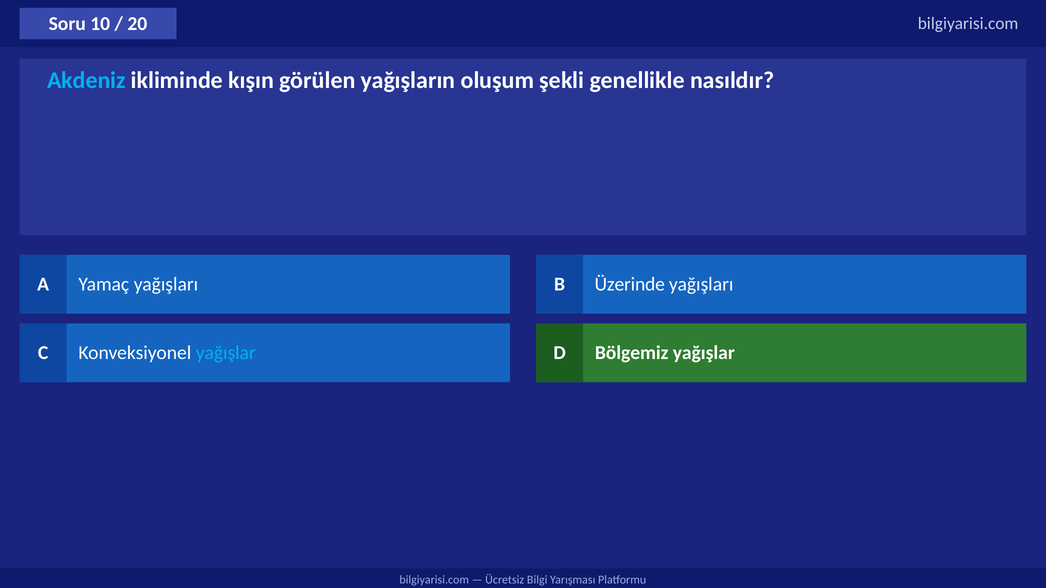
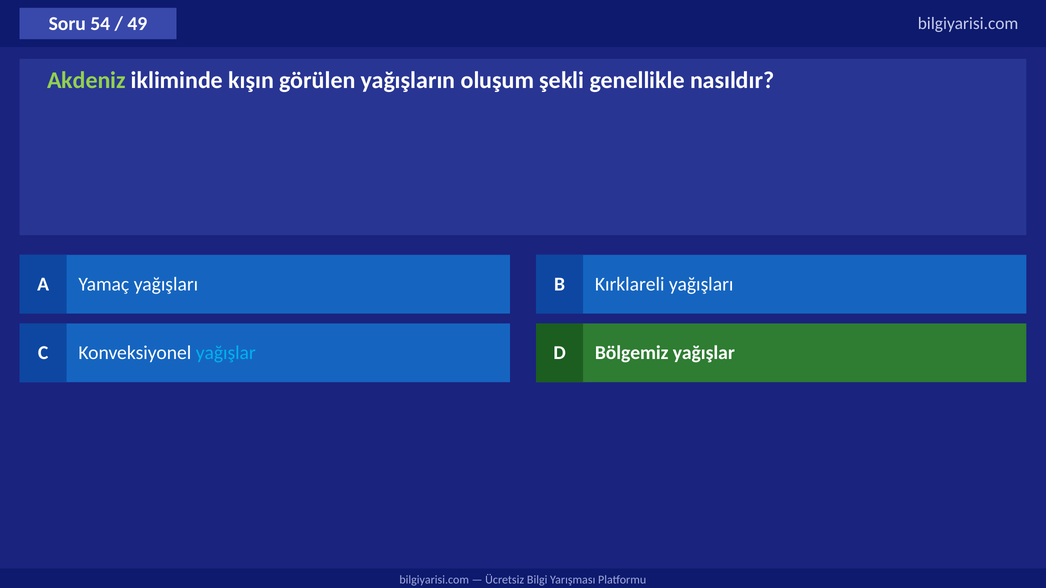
10: 10 -> 54 (100, 24)
20: 20 -> 49 (137, 24)
Akdeniz colour: light blue -> light green (86, 81)
Üzerinde: Üzerinde -> Kırklareli (630, 285)
